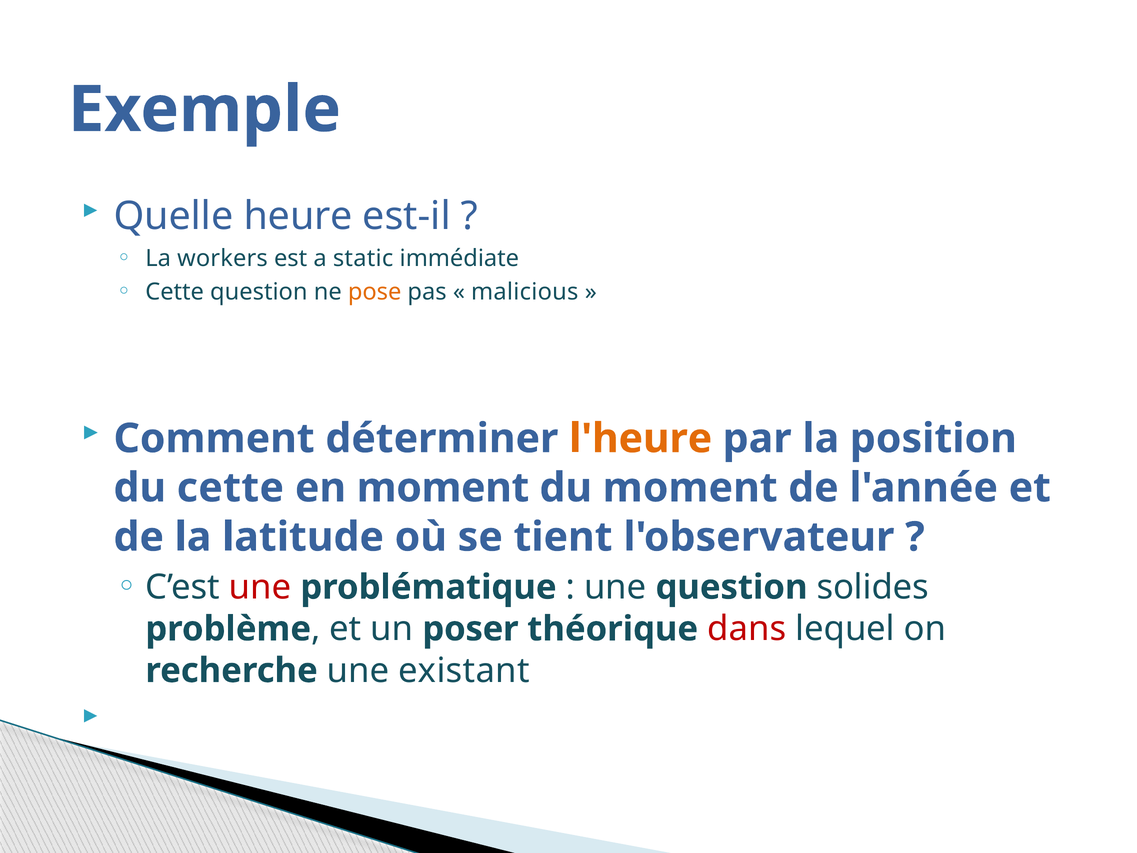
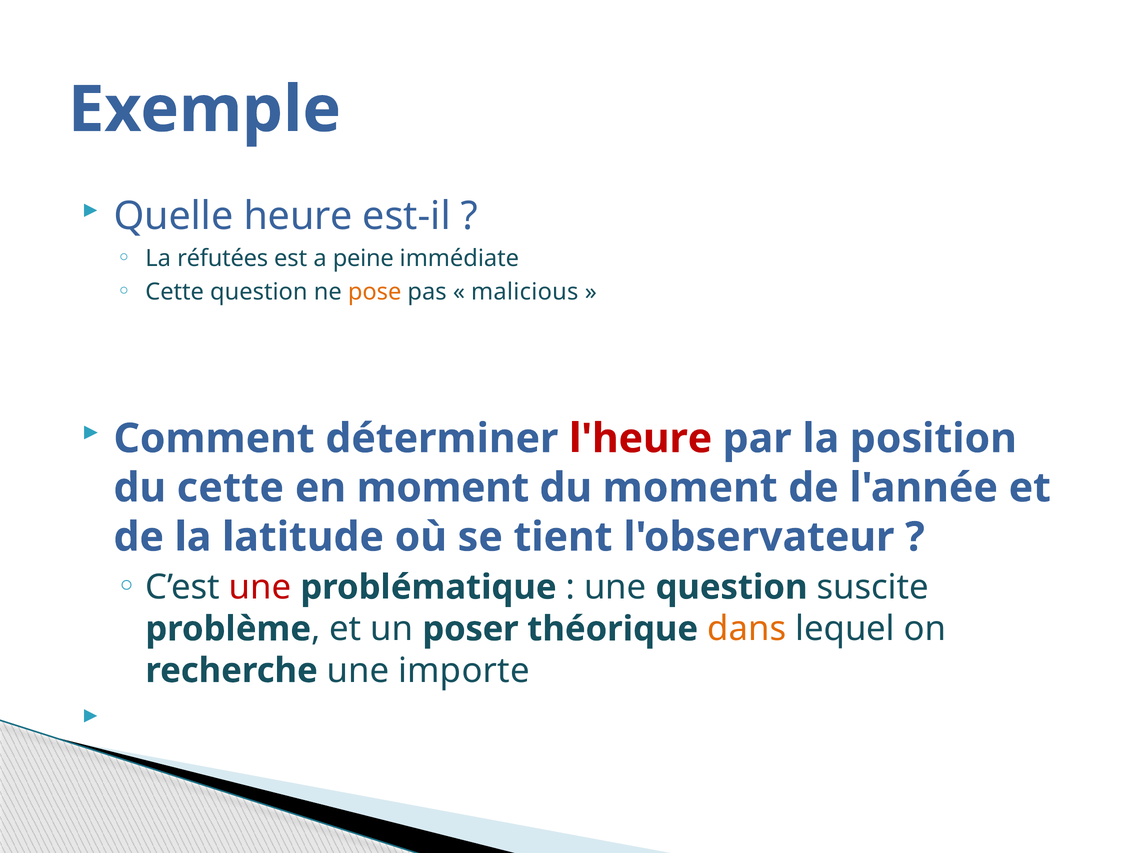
workers: workers -> réfutées (223, 258)
static: static -> peine (363, 258)
l'heure colour: orange -> red (641, 438)
solides: solides -> suscite (873, 587)
dans colour: red -> orange (747, 629)
existant: existant -> importe (464, 670)
